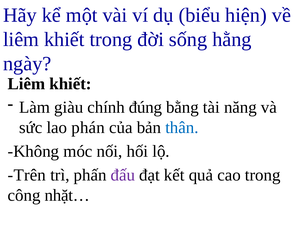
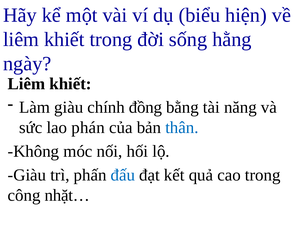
đúng: đúng -> đồng (146, 107)
Trên: Trên -> Giàu (27, 175)
đấu colour: purple -> blue (123, 175)
